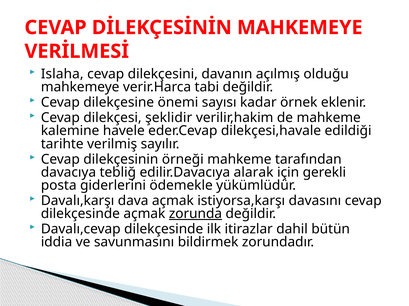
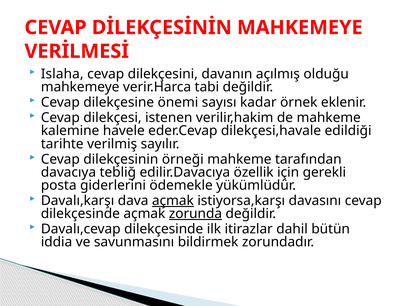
şeklidir: şeklidir -> istenen (169, 118)
alarak: alarak -> özellik (254, 173)
açmak underline: none -> present (173, 201)
